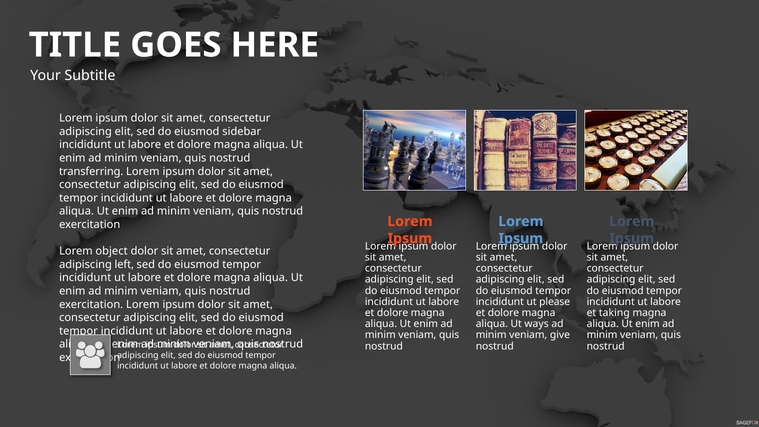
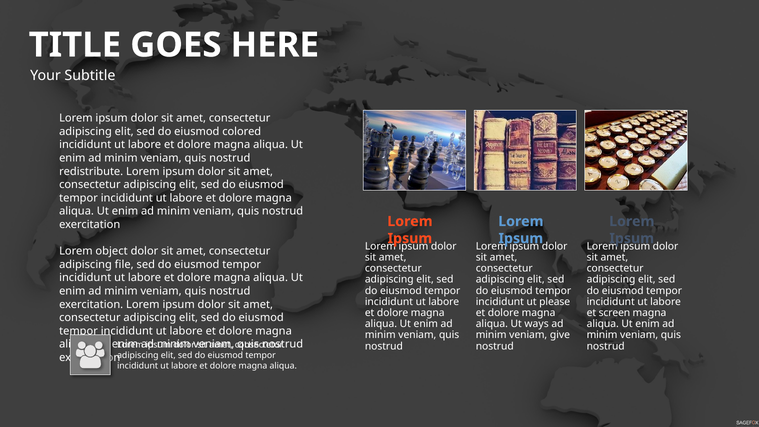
sidebar: sidebar -> colored (242, 132)
transferring: transferring -> redistribute (91, 171)
left: left -> file (124, 264)
taking: taking -> screen (614, 313)
